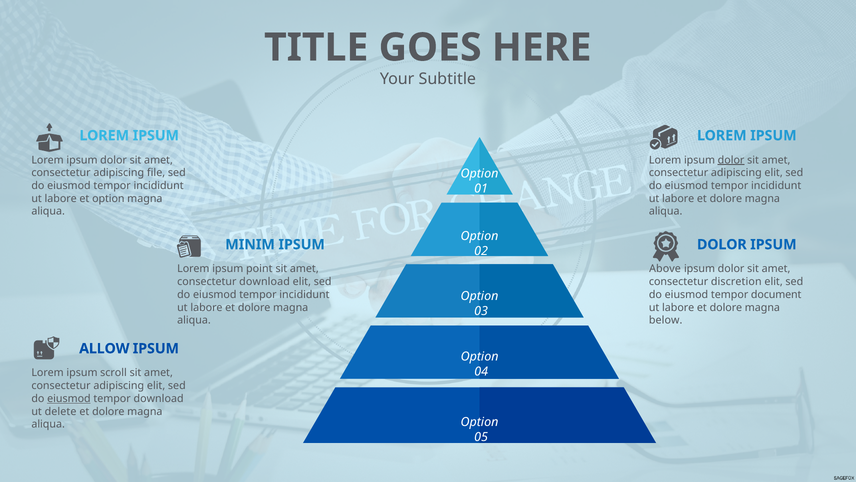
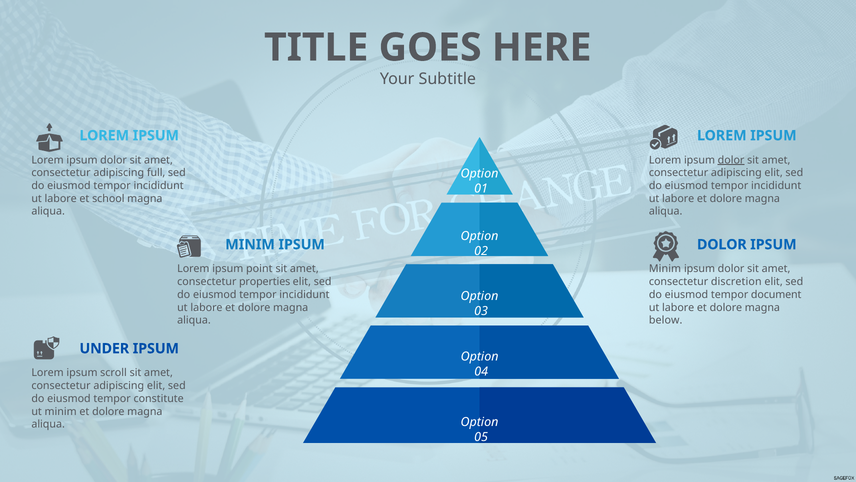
file: file -> full (156, 173)
et option: option -> school (108, 198)
Above: Above -> Minim (665, 269)
consectetur download: download -> properties (265, 282)
ALLOW: ALLOW -> UNDER (104, 348)
eiusmod underline: present -> none (69, 398)
tempor download: download -> constitute (159, 398)
ut delete: delete -> minim (61, 411)
